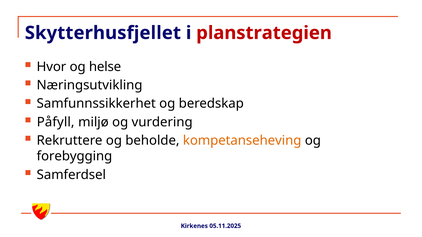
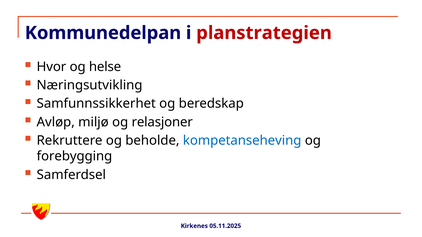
Skytterhusfjellet: Skytterhusfjellet -> Kommunedelpan (103, 33)
Påfyll: Påfyll -> Avløp (56, 122)
vurdering: vurdering -> relasjoner (162, 122)
kompetanseheving colour: orange -> blue (242, 141)
